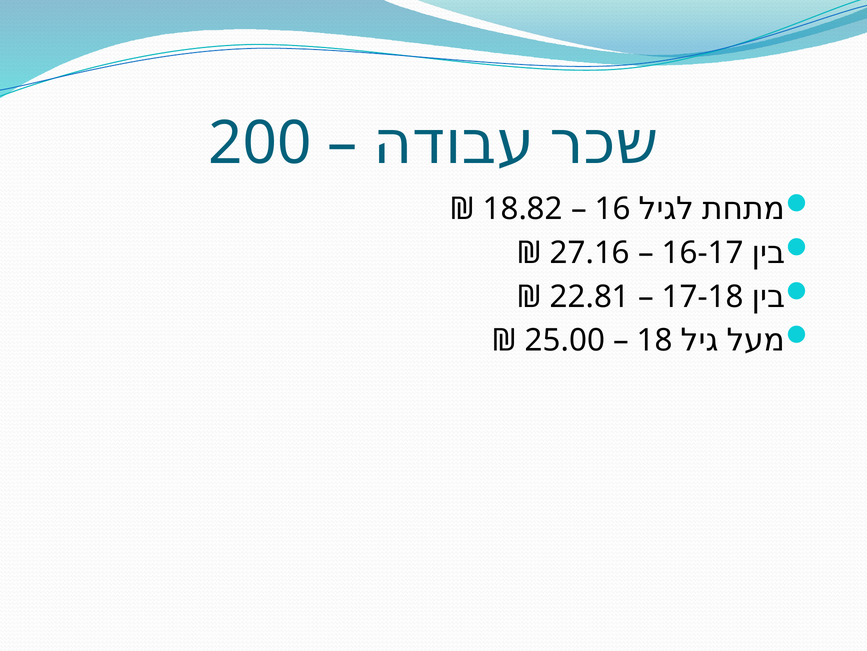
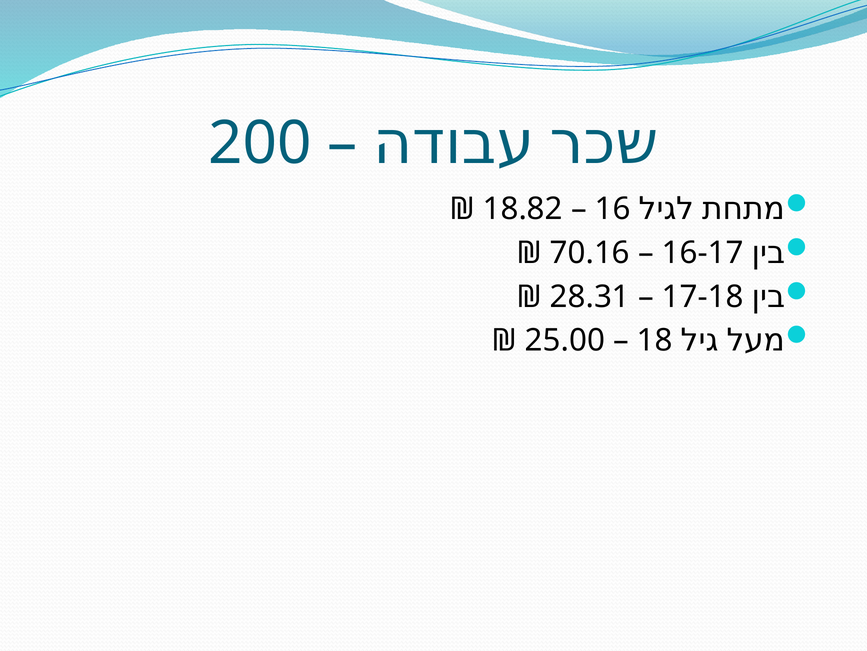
27.16: 27.16 -> 70.16 (590, 253)
22.81: 22.81 -> 28.31 (590, 296)
